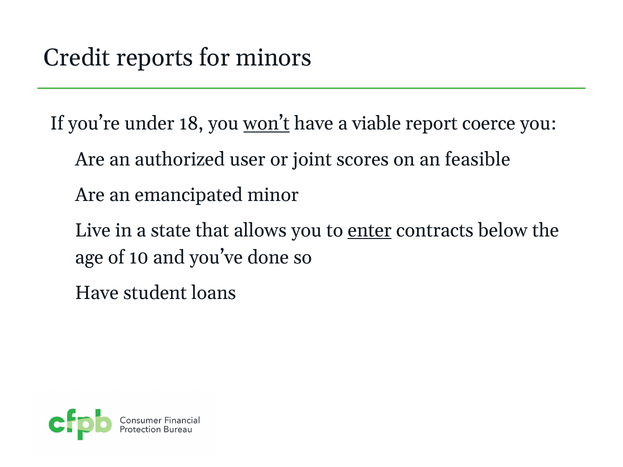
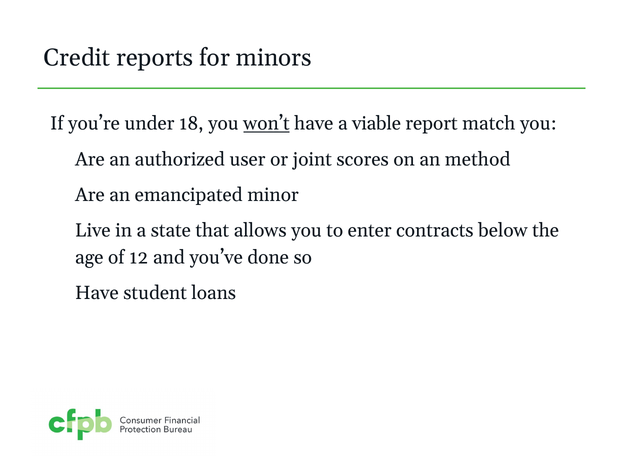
coerce: coerce -> match (489, 124)
feasible: feasible -> method (478, 159)
enter underline: present -> none (370, 231)
10: 10 -> 12 (139, 257)
